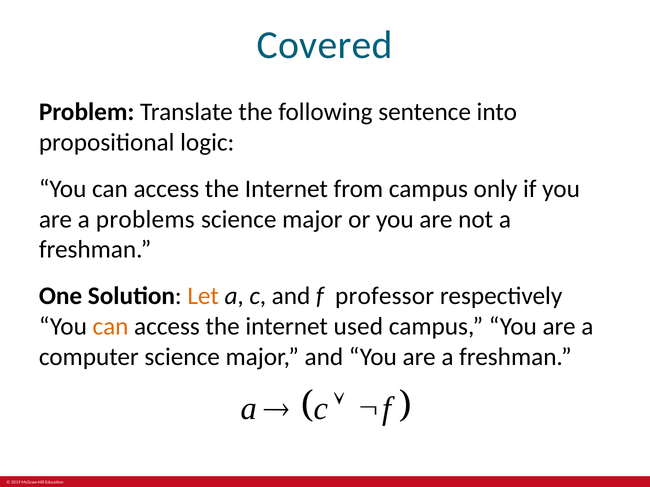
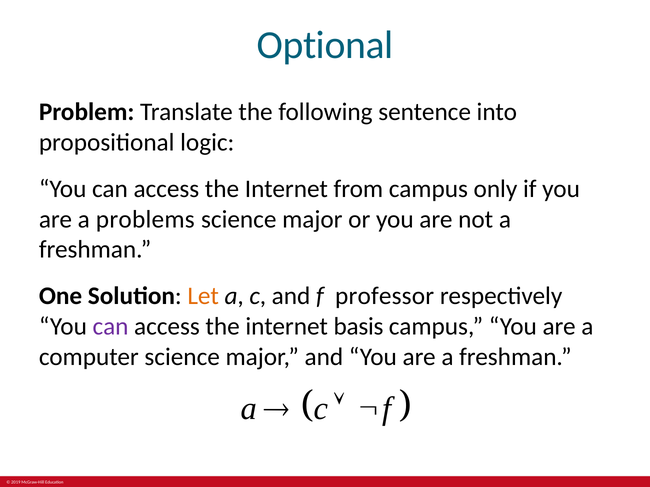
Covered: Covered -> Optional (325, 45)
can colour: orange -> purple (111, 327)
used: used -> basis (359, 327)
